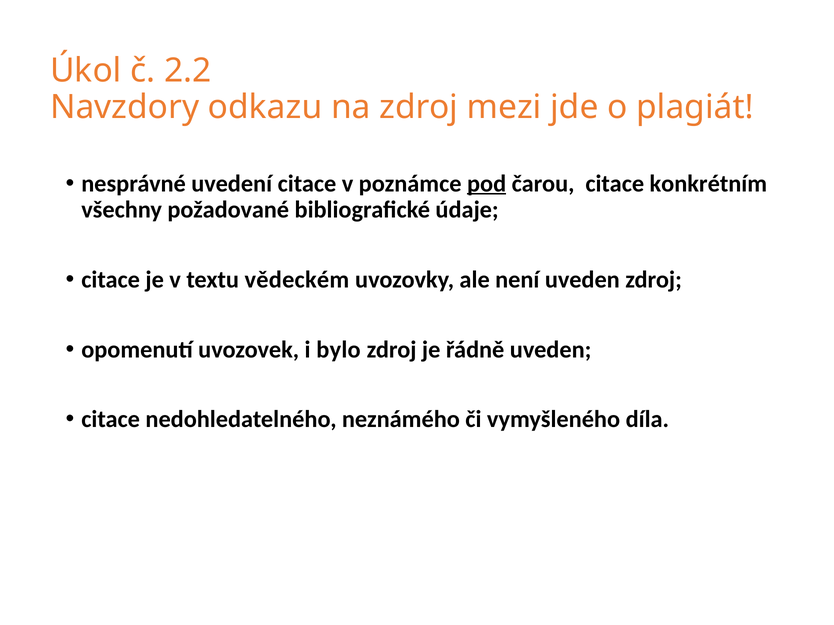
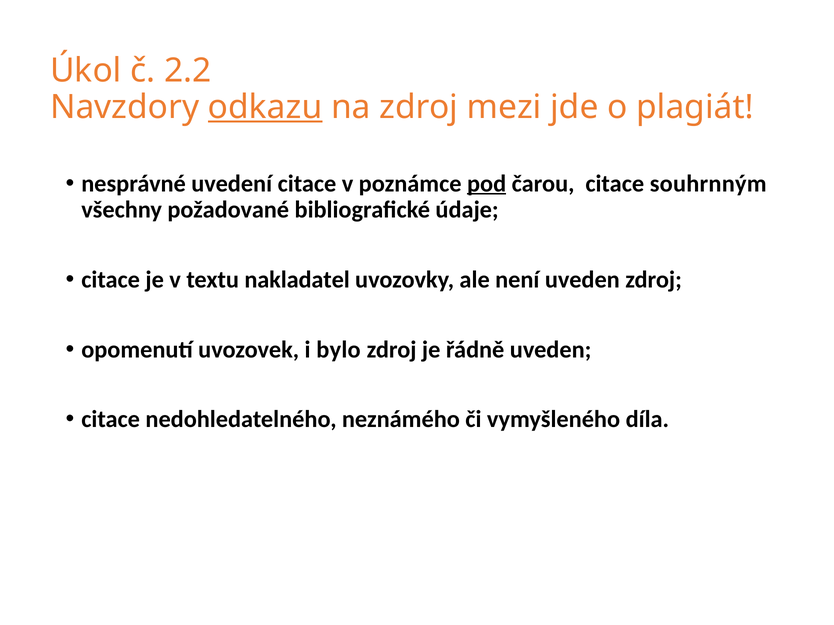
odkazu underline: none -> present (265, 107)
konkrétním: konkrétním -> souhrnným (708, 184)
vědeckém: vědeckém -> nakladatel (297, 280)
